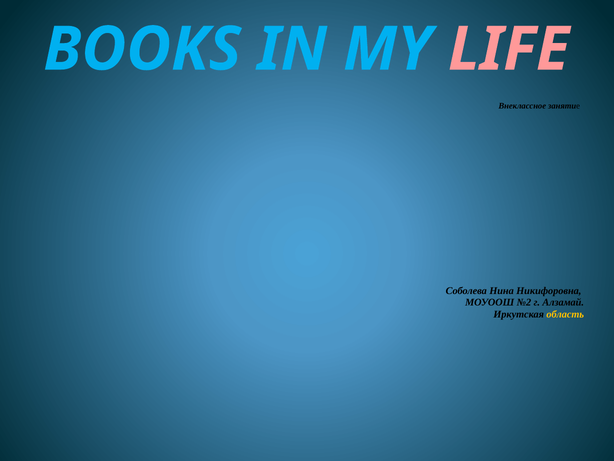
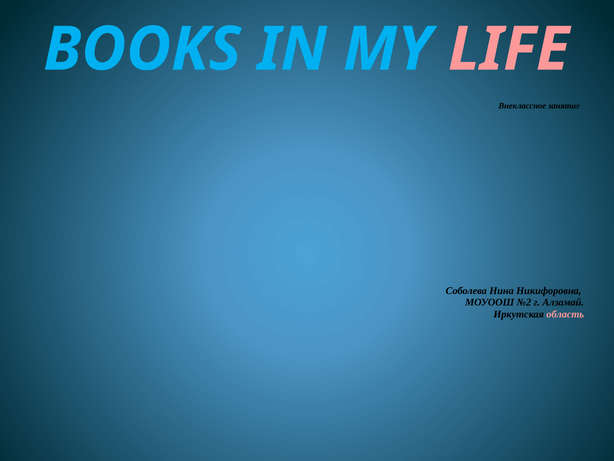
область colour: yellow -> pink (565, 314)
